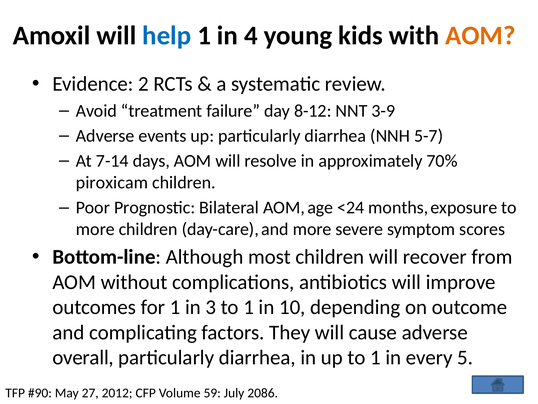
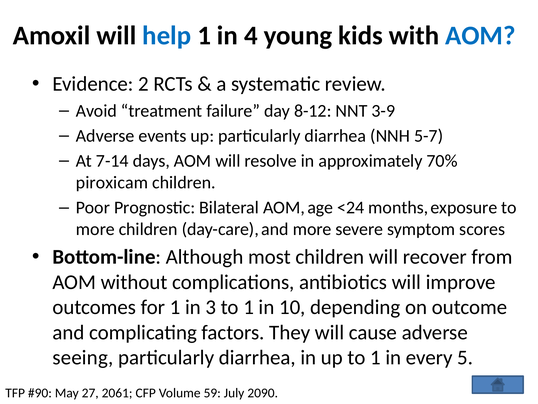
AOM colour: orange -> blue (480, 35)
overall: overall -> seeing (83, 357)
2012: 2012 -> 2061 (117, 393)
2086: 2086 -> 2090 (263, 393)
